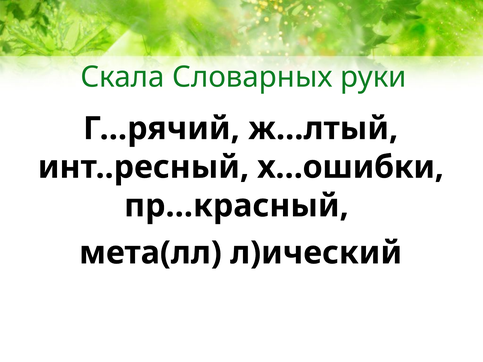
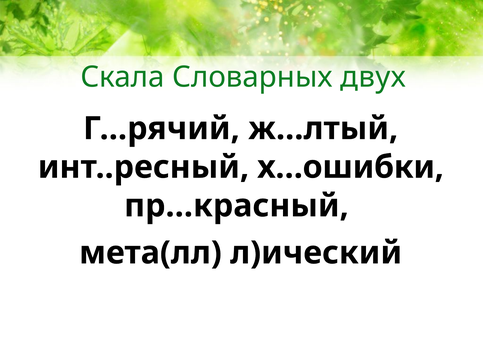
руки: руки -> двух (373, 77)
